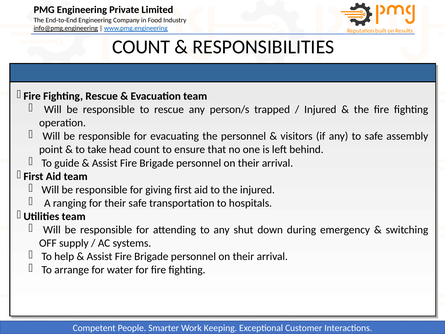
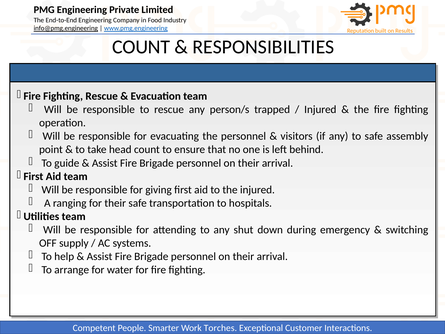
Keeping: Keeping -> Torches (220, 328)
